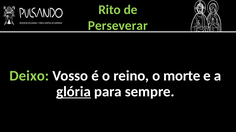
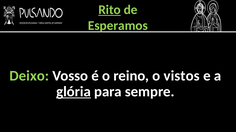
Rito underline: none -> present (110, 10)
Perseverar: Perseverar -> Esperamos (118, 26)
morte: morte -> vistos (182, 76)
